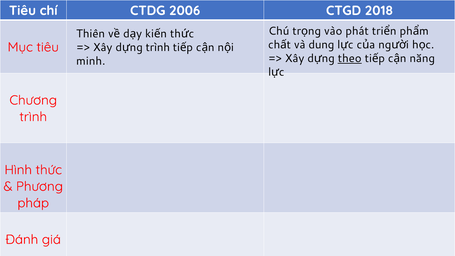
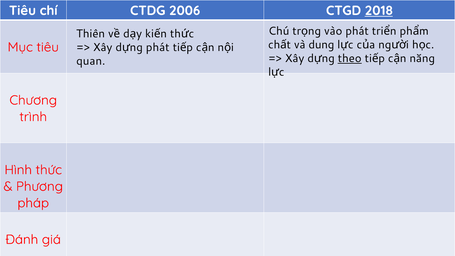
2018 underline: none -> present (379, 11)
trình: trình -> phát (158, 47)
minh: minh -> quan (91, 61)
